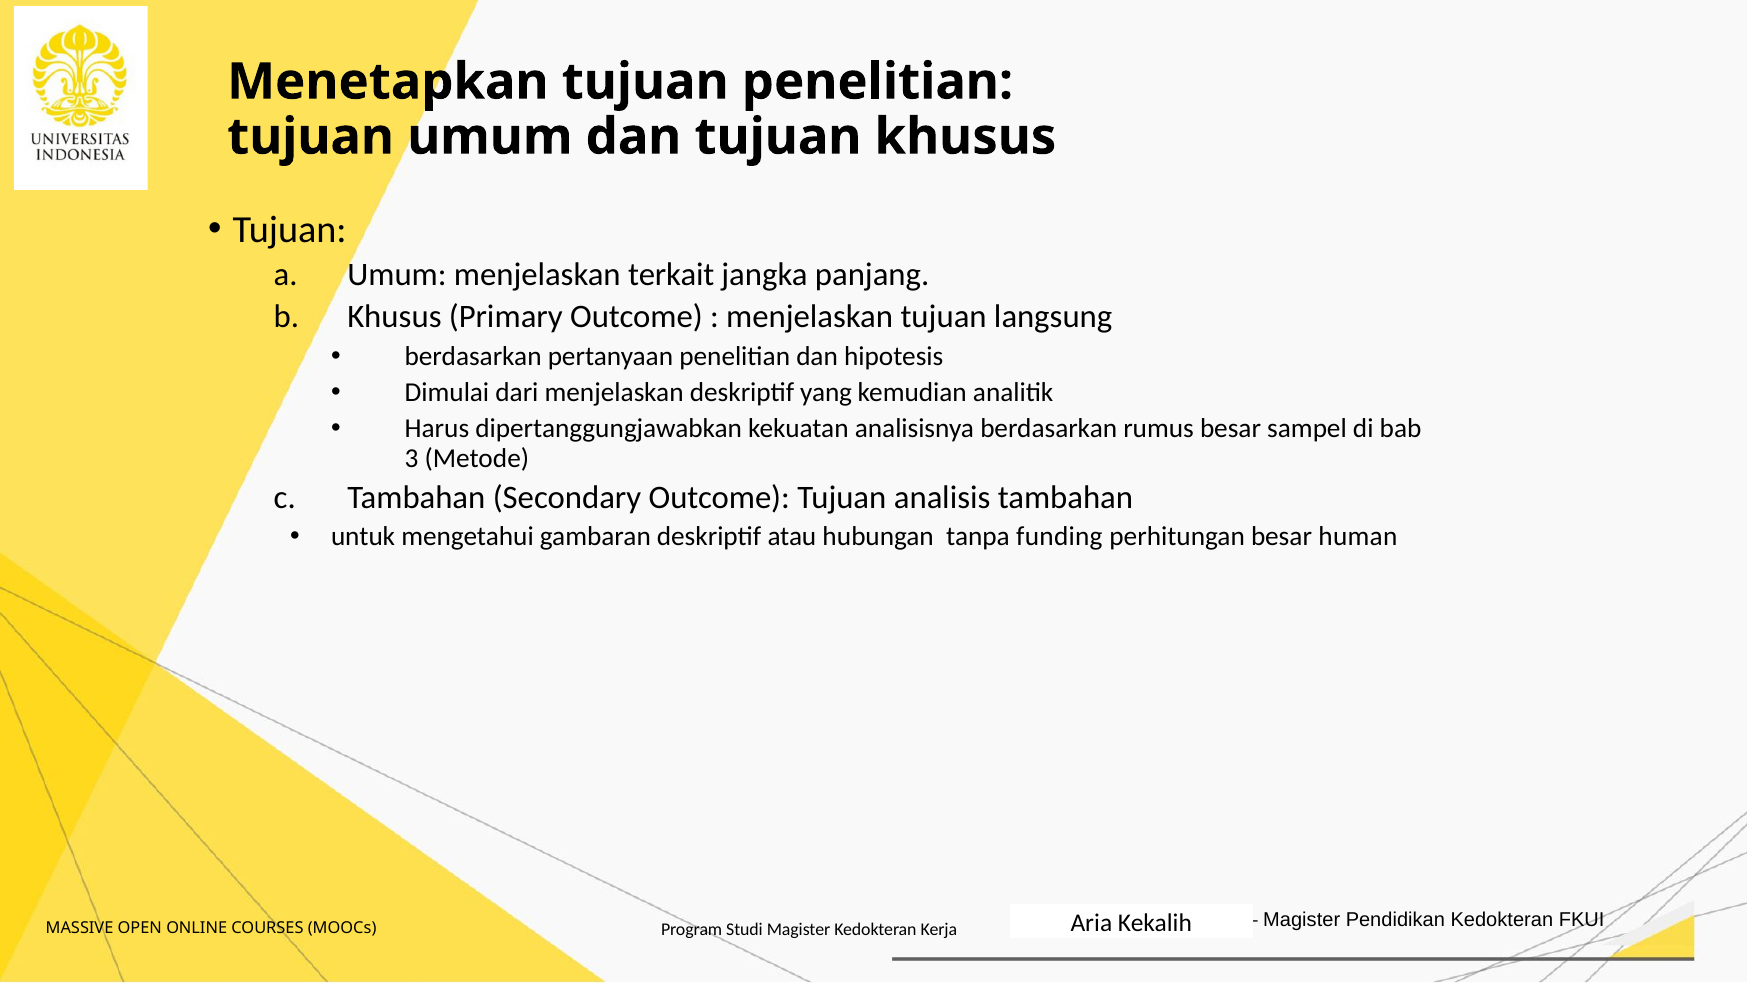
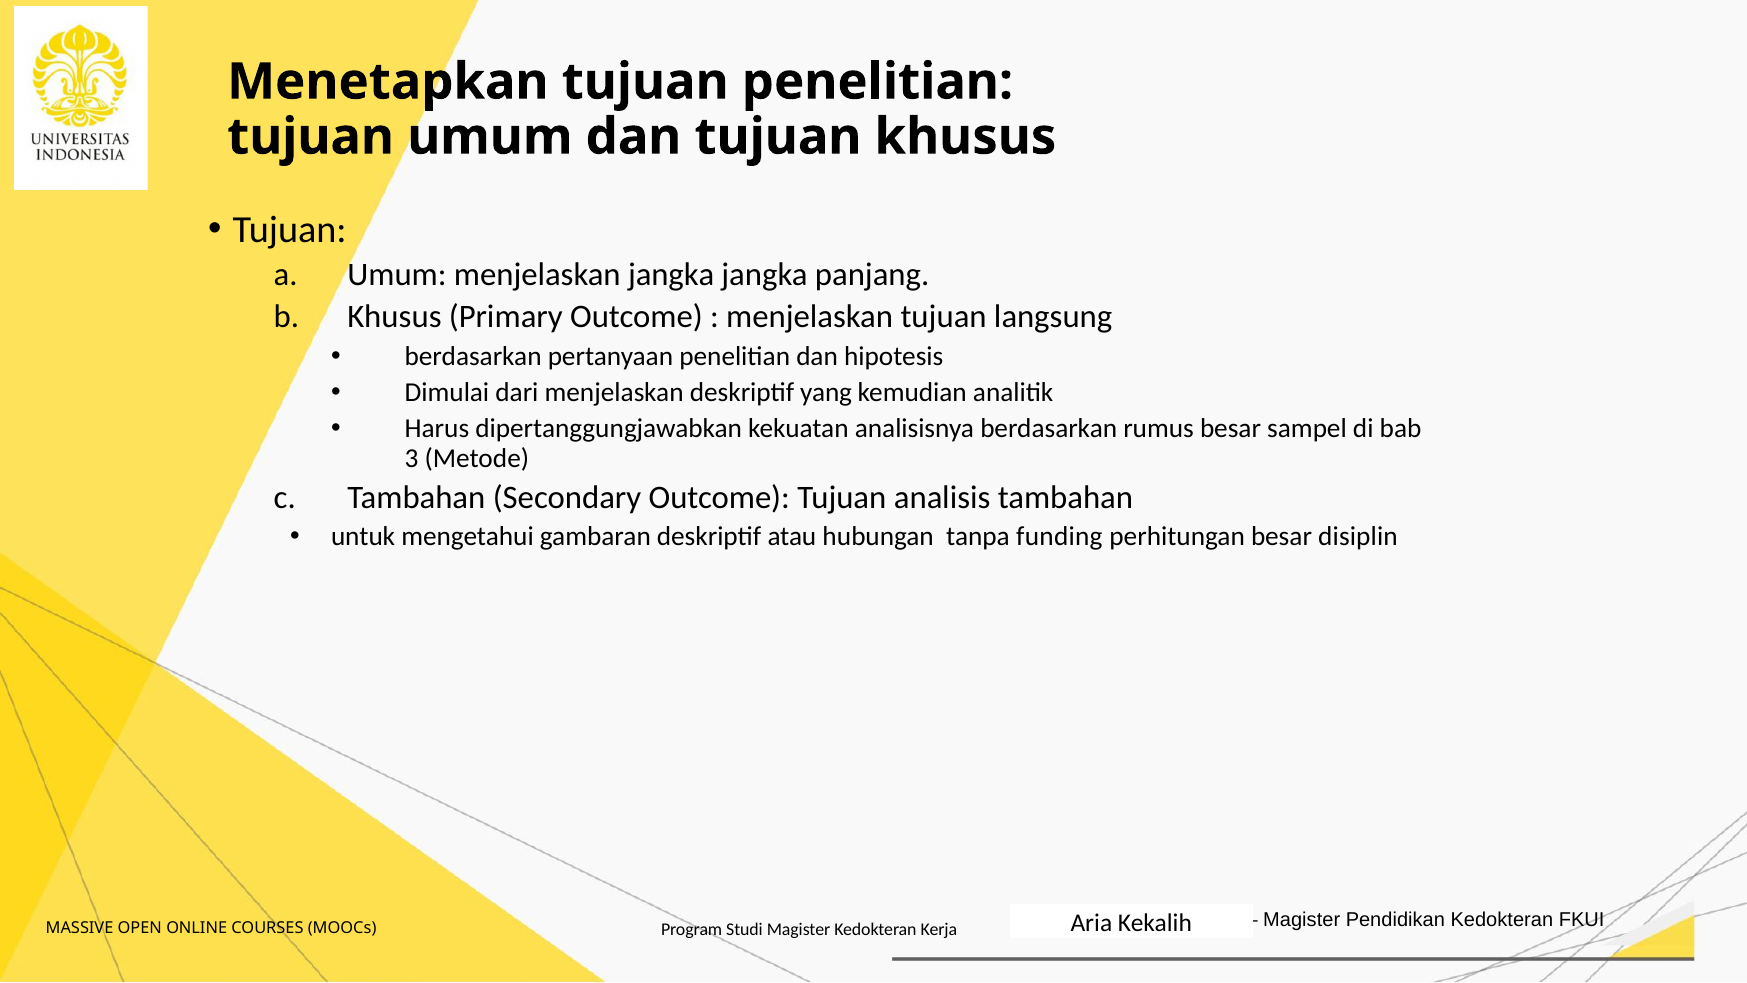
menjelaskan terkait: terkait -> jangka (671, 275)
human: human -> disiplin (1358, 537)
